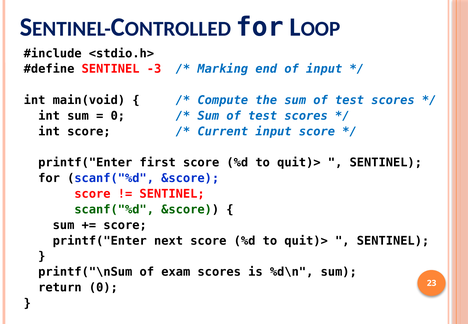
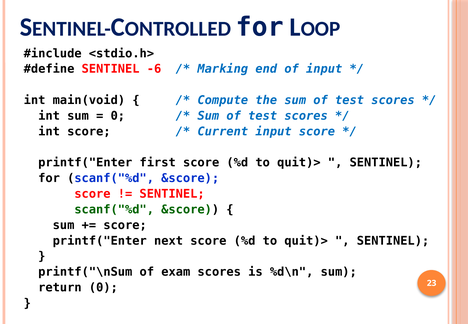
-3: -3 -> -6 (154, 69)
